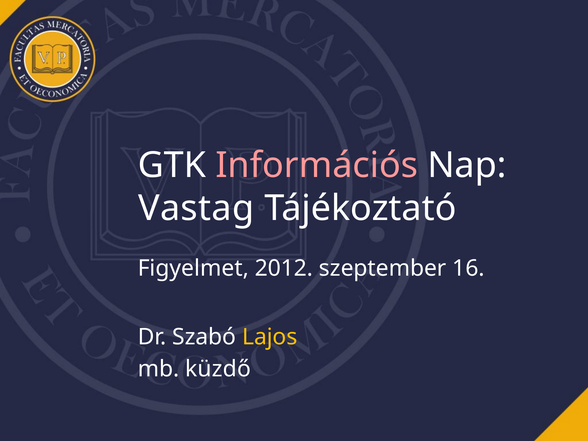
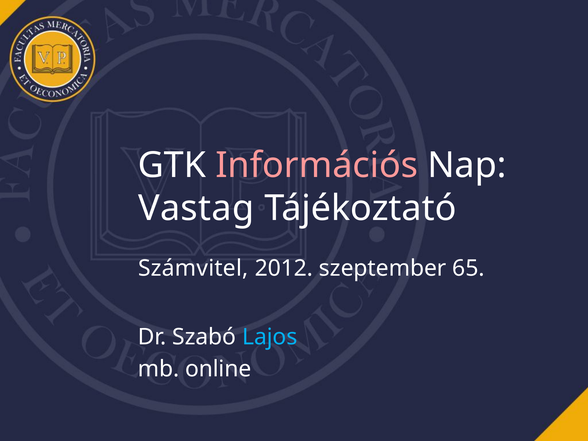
Figyelmet: Figyelmet -> Számvitel (193, 268)
16: 16 -> 65 (468, 268)
Lajos colour: yellow -> light blue (270, 337)
küzdő: küzdő -> online (218, 369)
